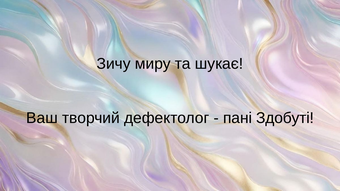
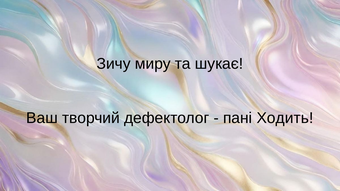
Здобуті: Здобуті -> Ходить (285, 118)
